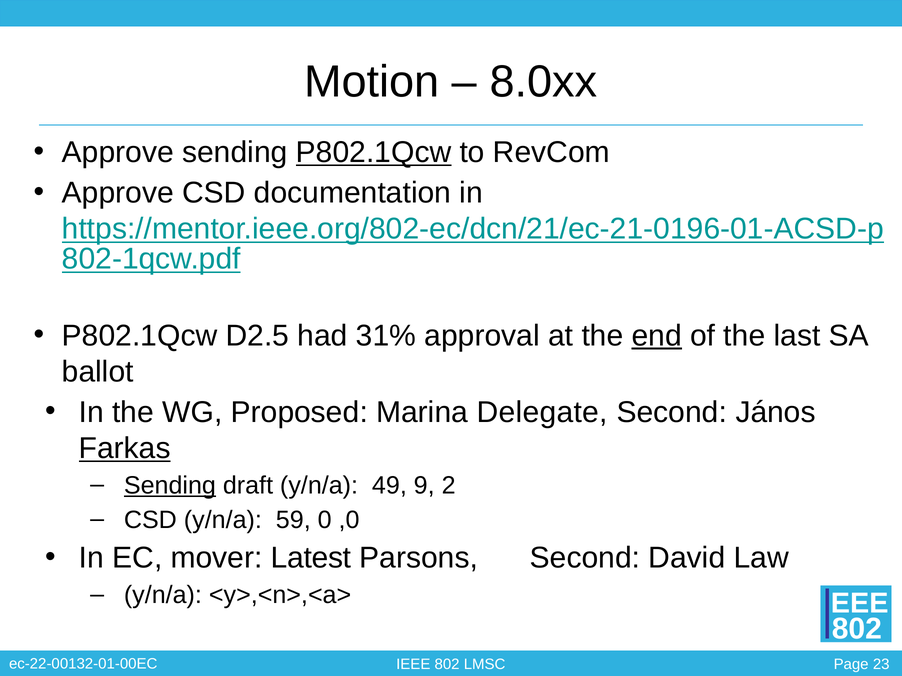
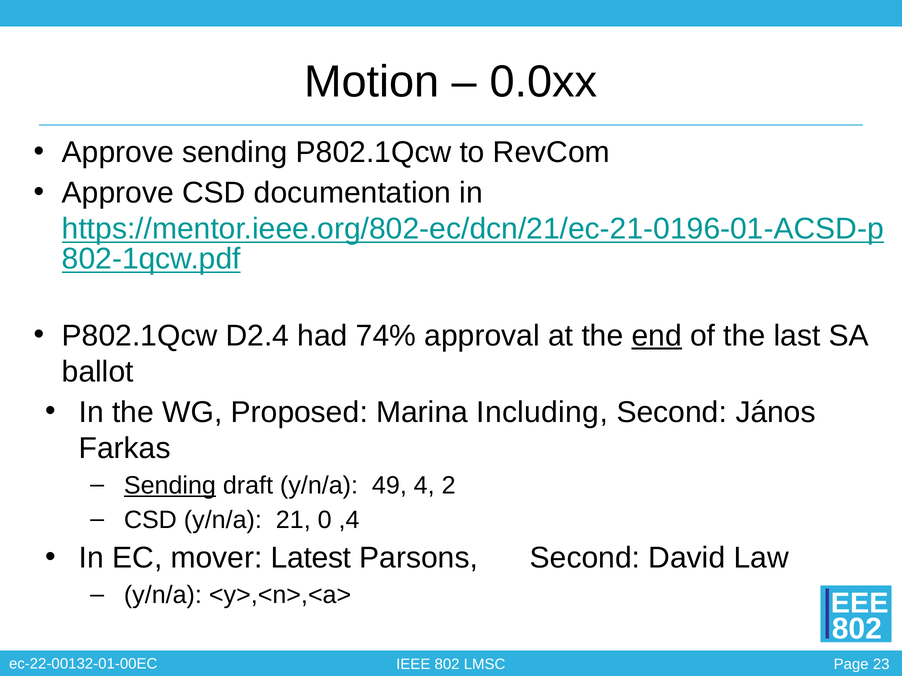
8.0xx: 8.0xx -> 0.0xx (543, 82)
P802.1Qcw underline: present -> none (374, 152)
D2.5: D2.5 -> D2.4 (257, 336)
31%: 31% -> 74% (386, 336)
Delegate: Delegate -> Including (542, 413)
Farkas underline: present -> none (125, 449)
9: 9 -> 4 (424, 486)
59: 59 -> 21 (293, 520)
,0: ,0 -> ,4 (349, 520)
